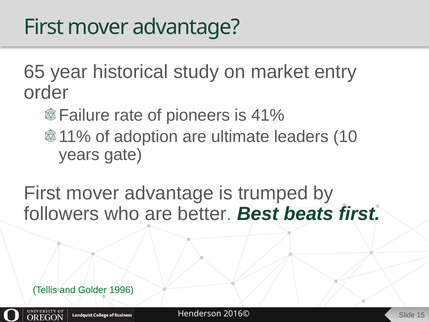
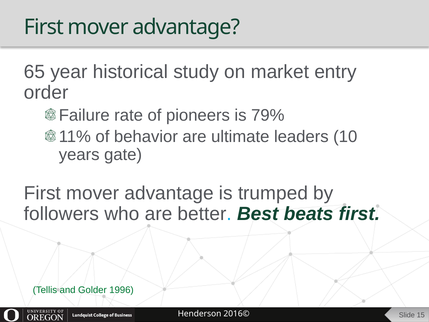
41%: 41% -> 79% (268, 115)
adoption: adoption -> behavior (146, 137)
